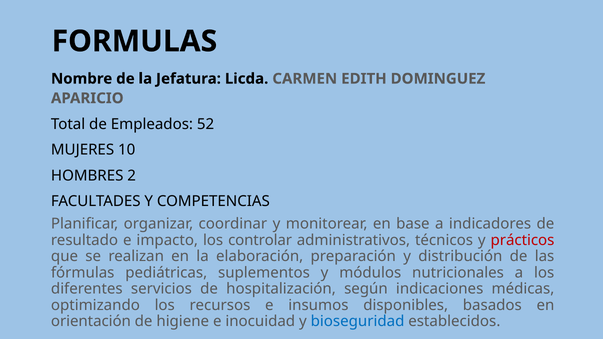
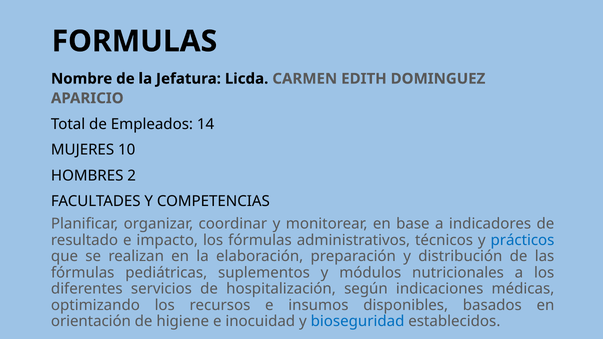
52: 52 -> 14 (206, 124)
los controlar: controlar -> fórmulas (260, 240)
prácticos colour: red -> blue (523, 240)
